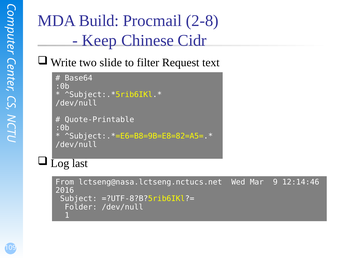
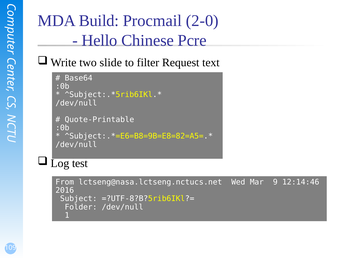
2-8: 2-8 -> 2-0 (202, 21)
Keep: Keep -> Hello (100, 41)
Cidr: Cidr -> Pcre (192, 41)
last: last -> test (80, 163)
